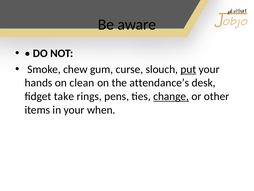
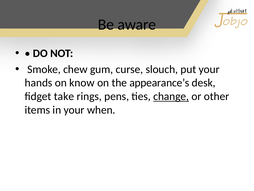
put underline: present -> none (188, 69)
clean: clean -> know (82, 83)
attendance’s: attendance’s -> appearance’s (159, 83)
